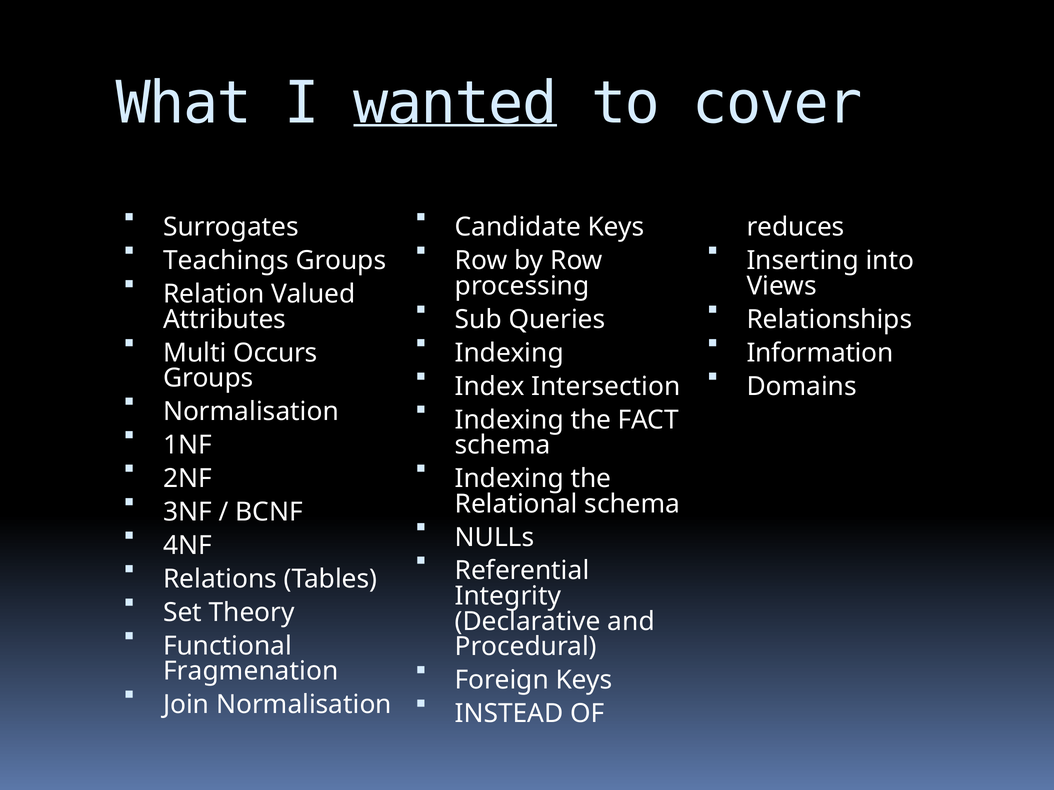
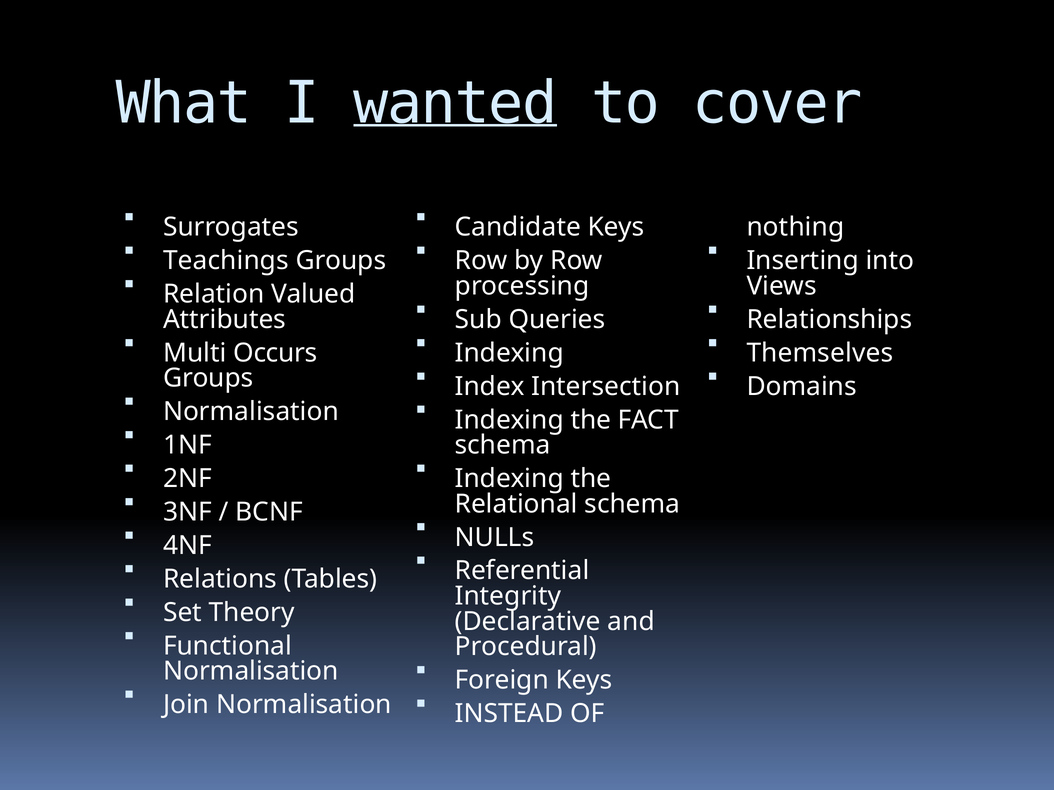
reduces: reduces -> nothing (795, 227)
Information: Information -> Themselves (820, 353)
Fragmenation: Fragmenation -> Normalisation (251, 672)
